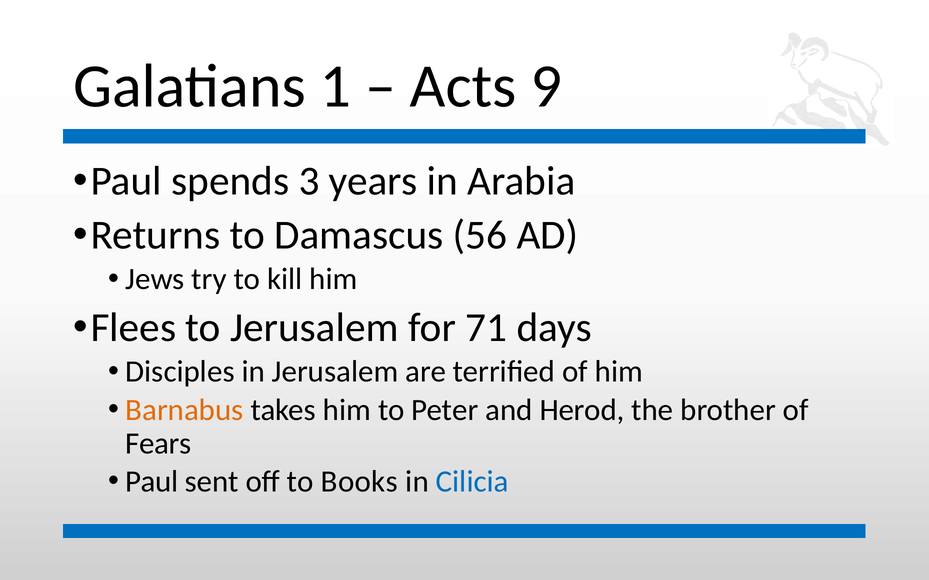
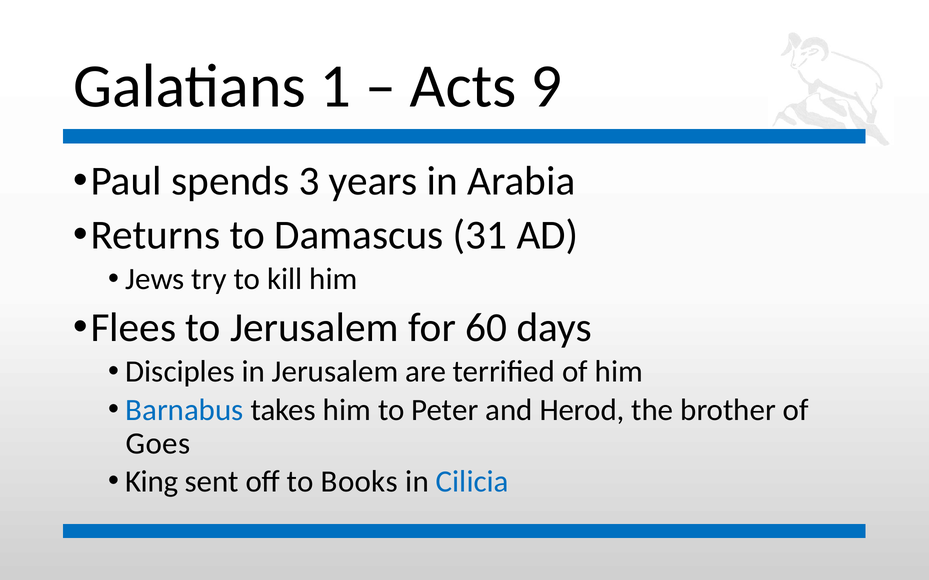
56: 56 -> 31 (480, 236)
71: 71 -> 60 (486, 328)
Barnabus colour: orange -> blue (184, 410)
Fears: Fears -> Goes (158, 444)
Paul: Paul -> King (152, 482)
